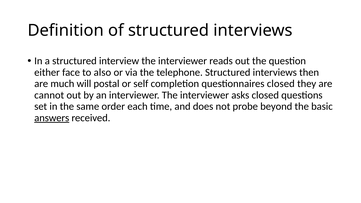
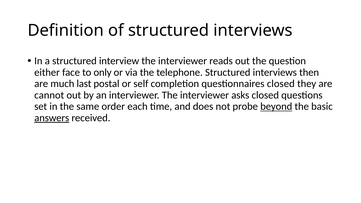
also: also -> only (103, 72)
will: will -> last (84, 84)
beyond underline: none -> present (276, 107)
